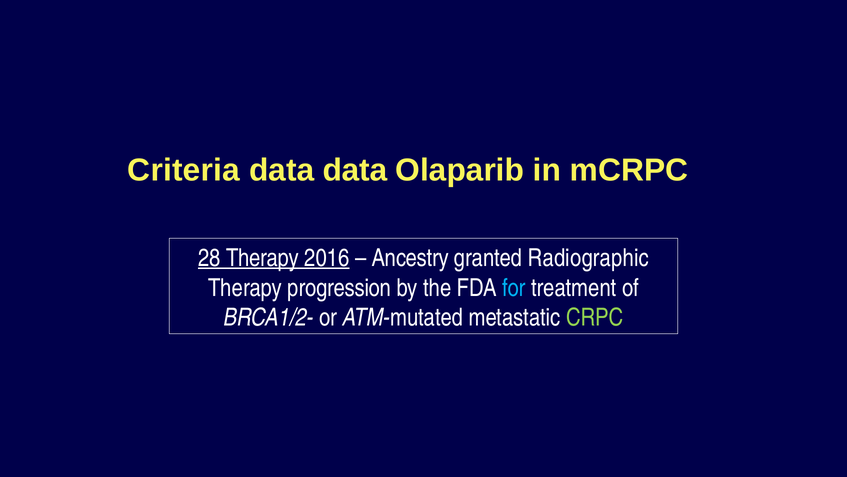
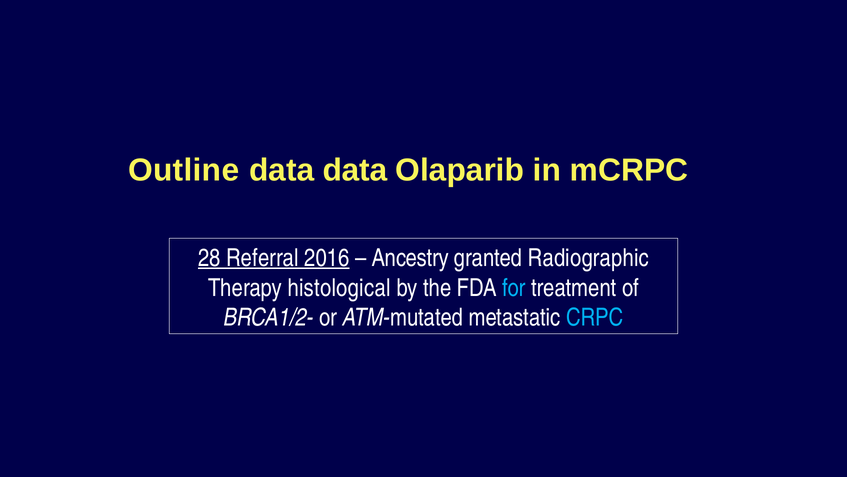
Criteria: Criteria -> Outline (184, 170)
28 Therapy: Therapy -> Referral (263, 258)
progression: progression -> histological (339, 288)
CRPC colour: light green -> light blue (595, 317)
